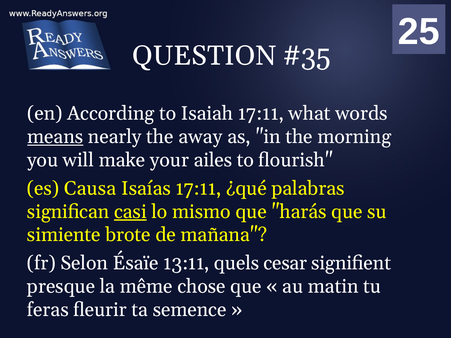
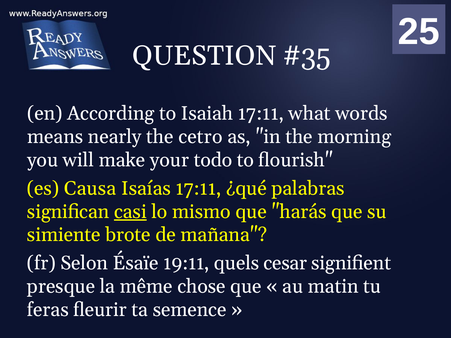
means underline: present -> none (55, 137)
away: away -> cetro (200, 137)
ailes: ailes -> todo (213, 160)
13:11: 13:11 -> 19:11 (186, 263)
